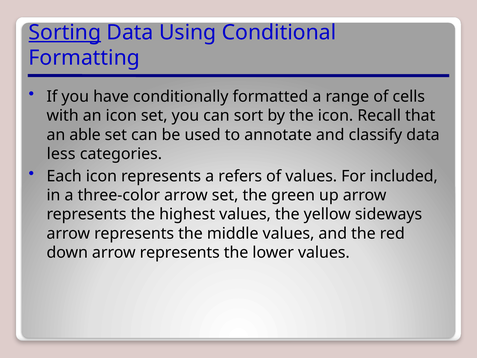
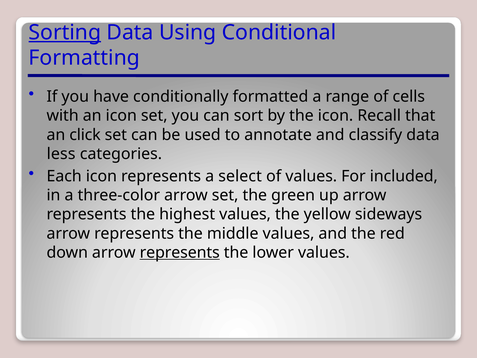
able: able -> click (85, 135)
refers: refers -> select (240, 176)
represents underline: none -> present (180, 252)
